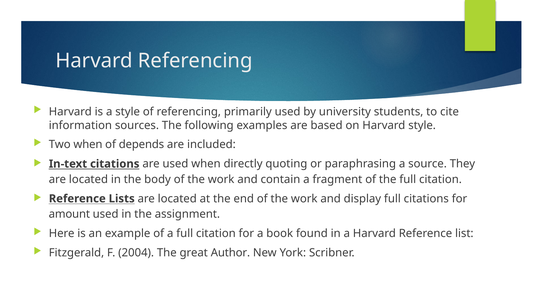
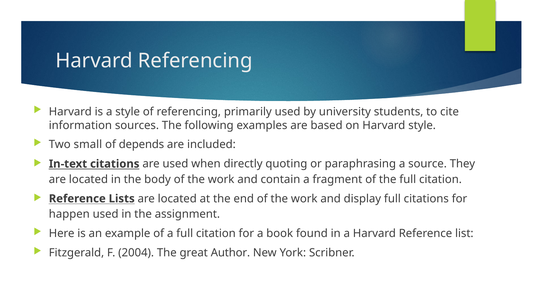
Two when: when -> small (88, 144)
amount: amount -> happen (69, 214)
